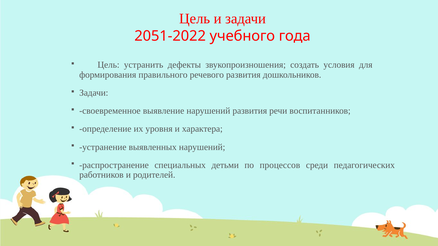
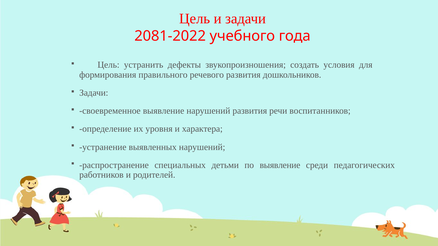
2051-2022: 2051-2022 -> 2081-2022 (170, 36)
по процессов: процессов -> выявление (280, 165)
